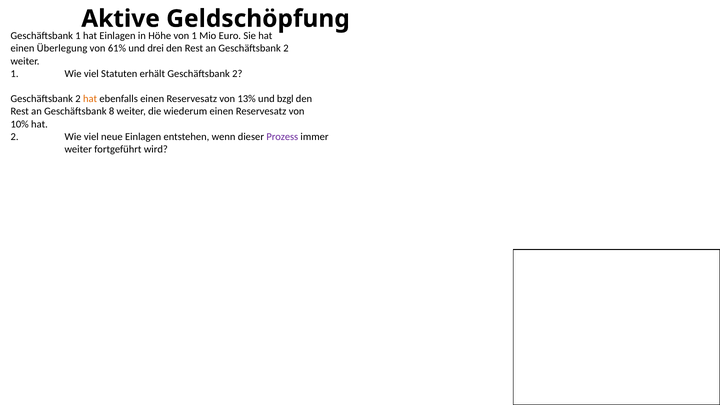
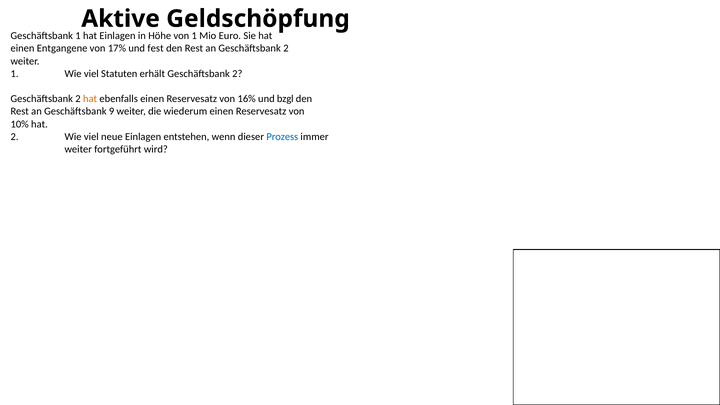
Überlegung: Überlegung -> Entgangene (62, 48)
61%: 61% -> 17% (117, 48)
drei: drei -> fest (156, 48)
13%: 13% -> 16% (247, 99)
8: 8 -> 9 (112, 111)
Prozess colour: purple -> blue (282, 137)
